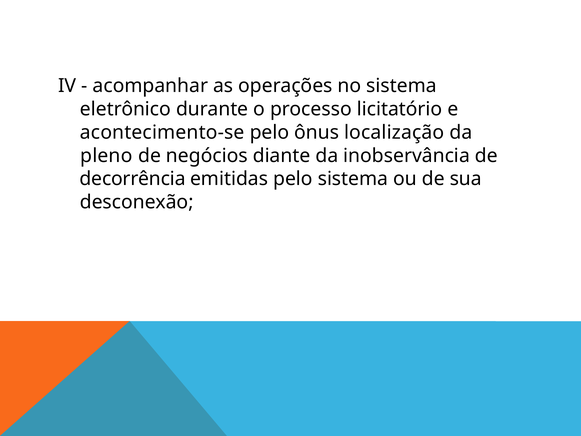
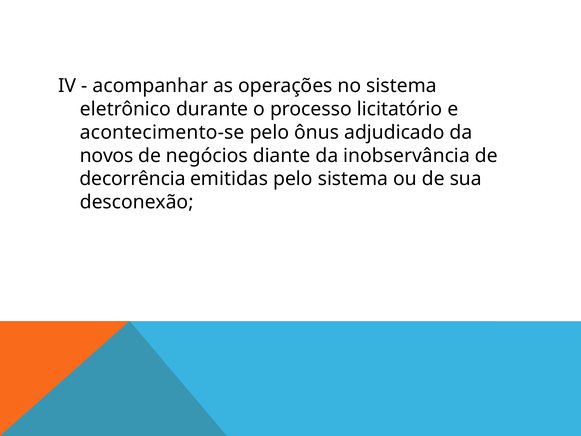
localização: localização -> adjudicado (394, 132)
pleno: pleno -> novos (107, 156)
